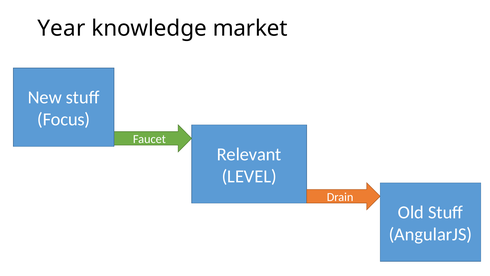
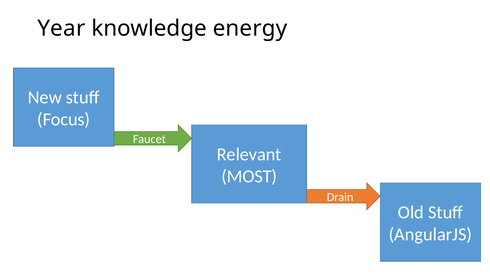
market: market -> energy (250, 28)
LEVEL: LEVEL -> MOST (249, 176)
